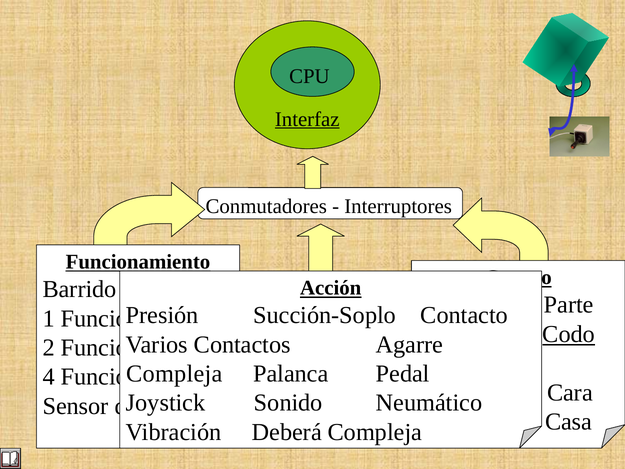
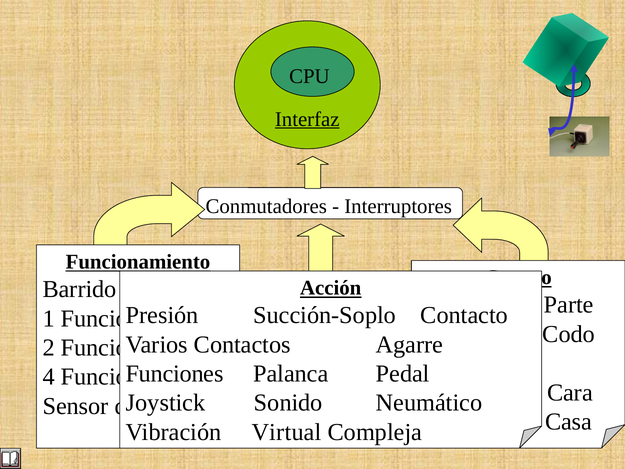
Codo underline: present -> none (569, 334)
Compleja: Compleja -> Funciones (174, 374)
Deberá: Deberá -> Virtual (287, 432)
